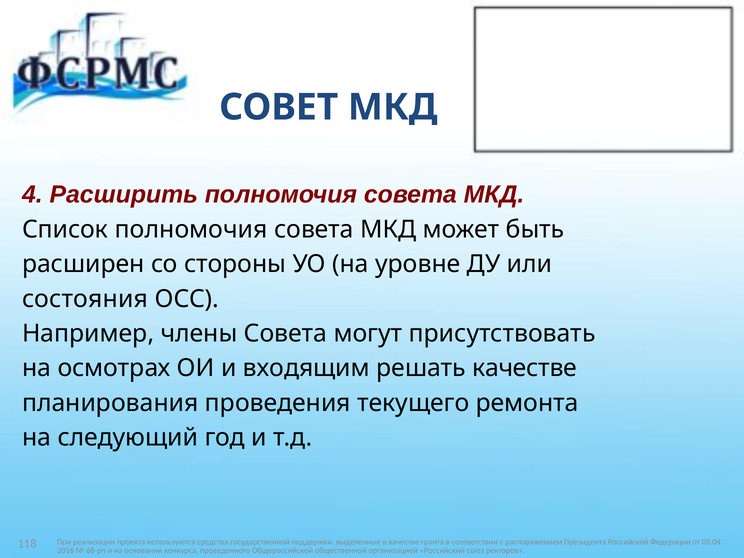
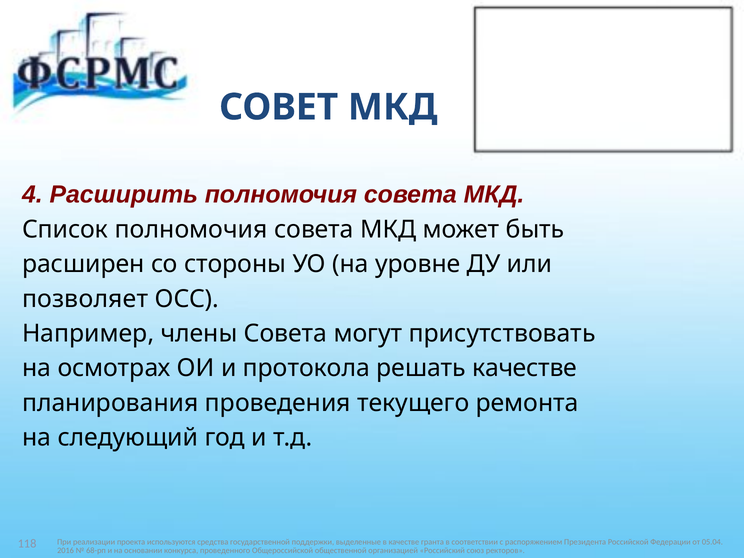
состояния: состояния -> позволяет (85, 299)
входящим: входящим -> протокола (306, 368)
